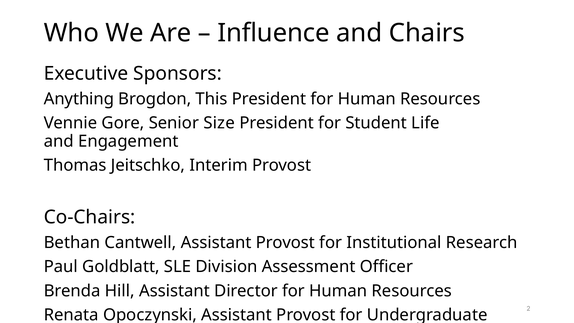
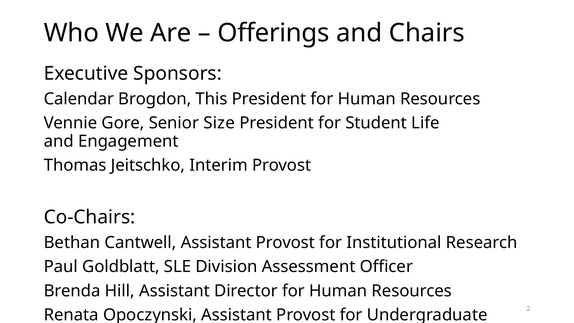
Influence: Influence -> Offerings (274, 33)
Anything: Anything -> Calendar (79, 99)
